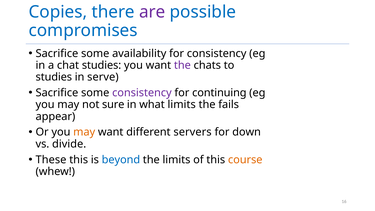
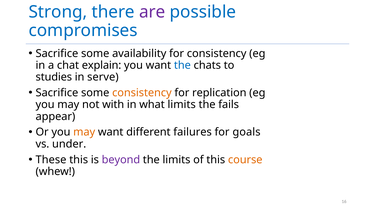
Copies: Copies -> Strong (58, 12)
chat studies: studies -> explain (102, 65)
the colour: purple -> blue (182, 65)
consistency colour: purple -> orange (142, 93)
continuing: continuing -> replication (219, 93)
sure: sure -> with (113, 105)
servers: servers -> failures (193, 132)
down: down -> goals (247, 132)
divide: divide -> under (69, 144)
beyond colour: blue -> purple (121, 160)
